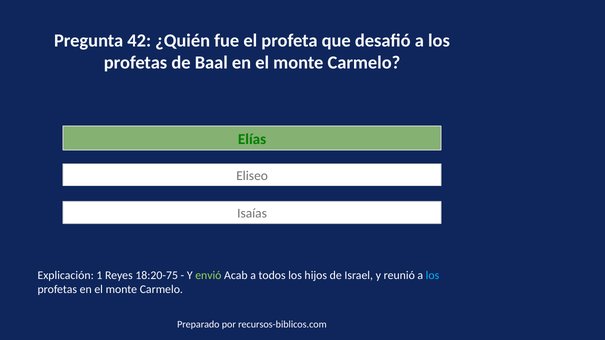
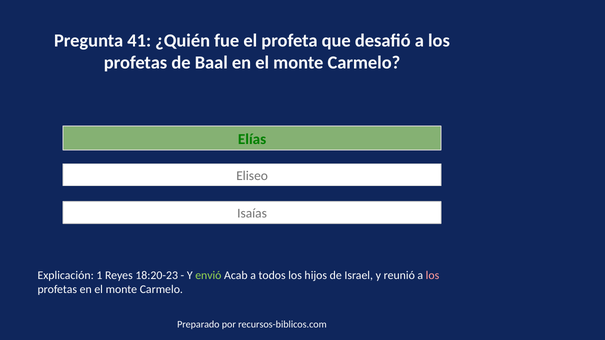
42: 42 -> 41 (139, 41)
18:20-75: 18:20-75 -> 18:20-23 (157, 276)
los colour: light blue -> pink (433, 276)
